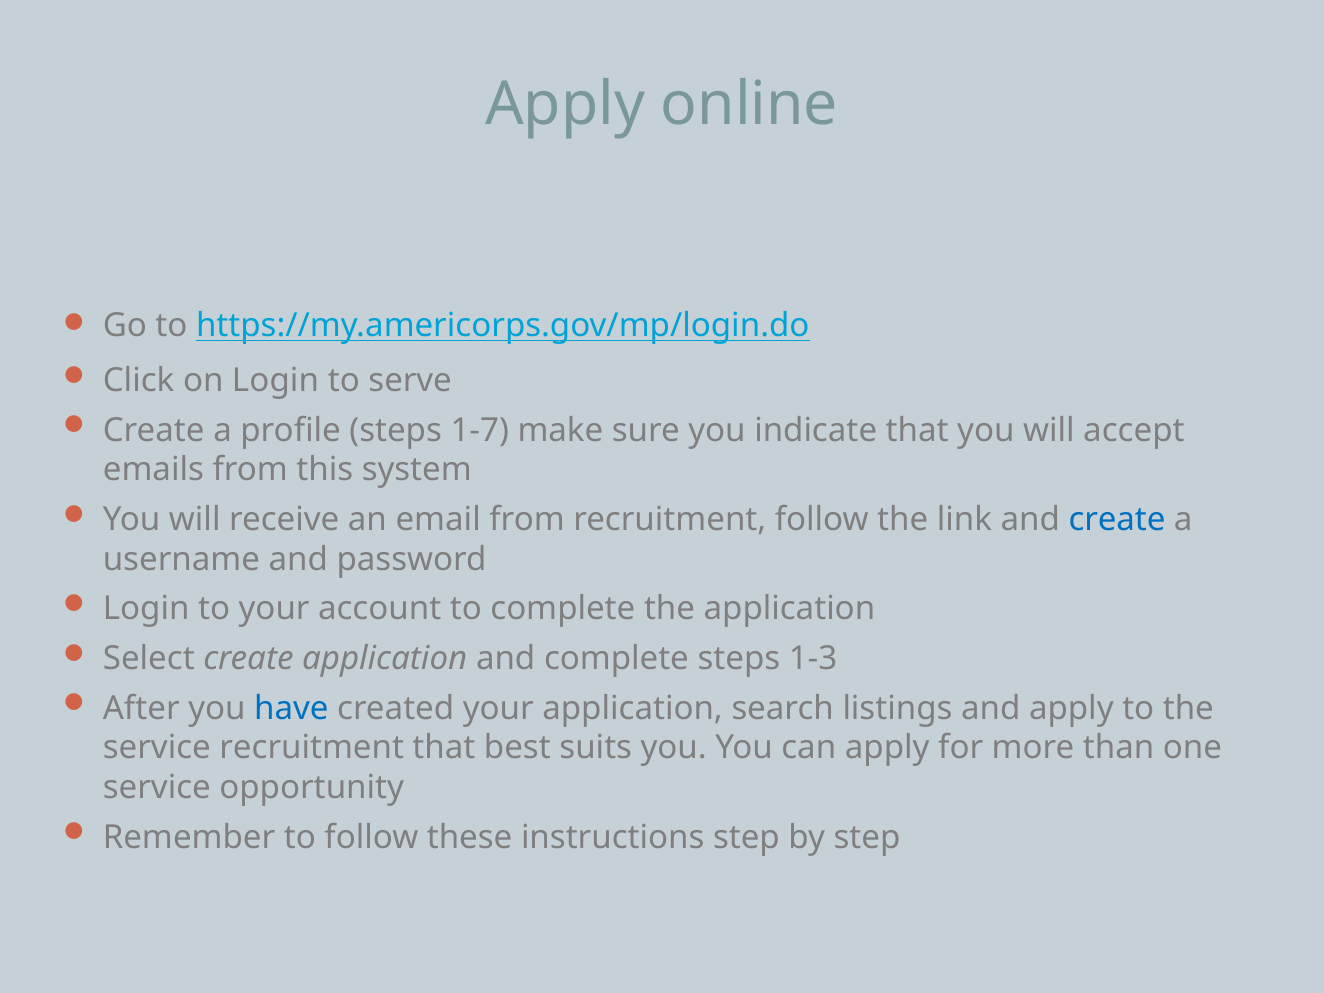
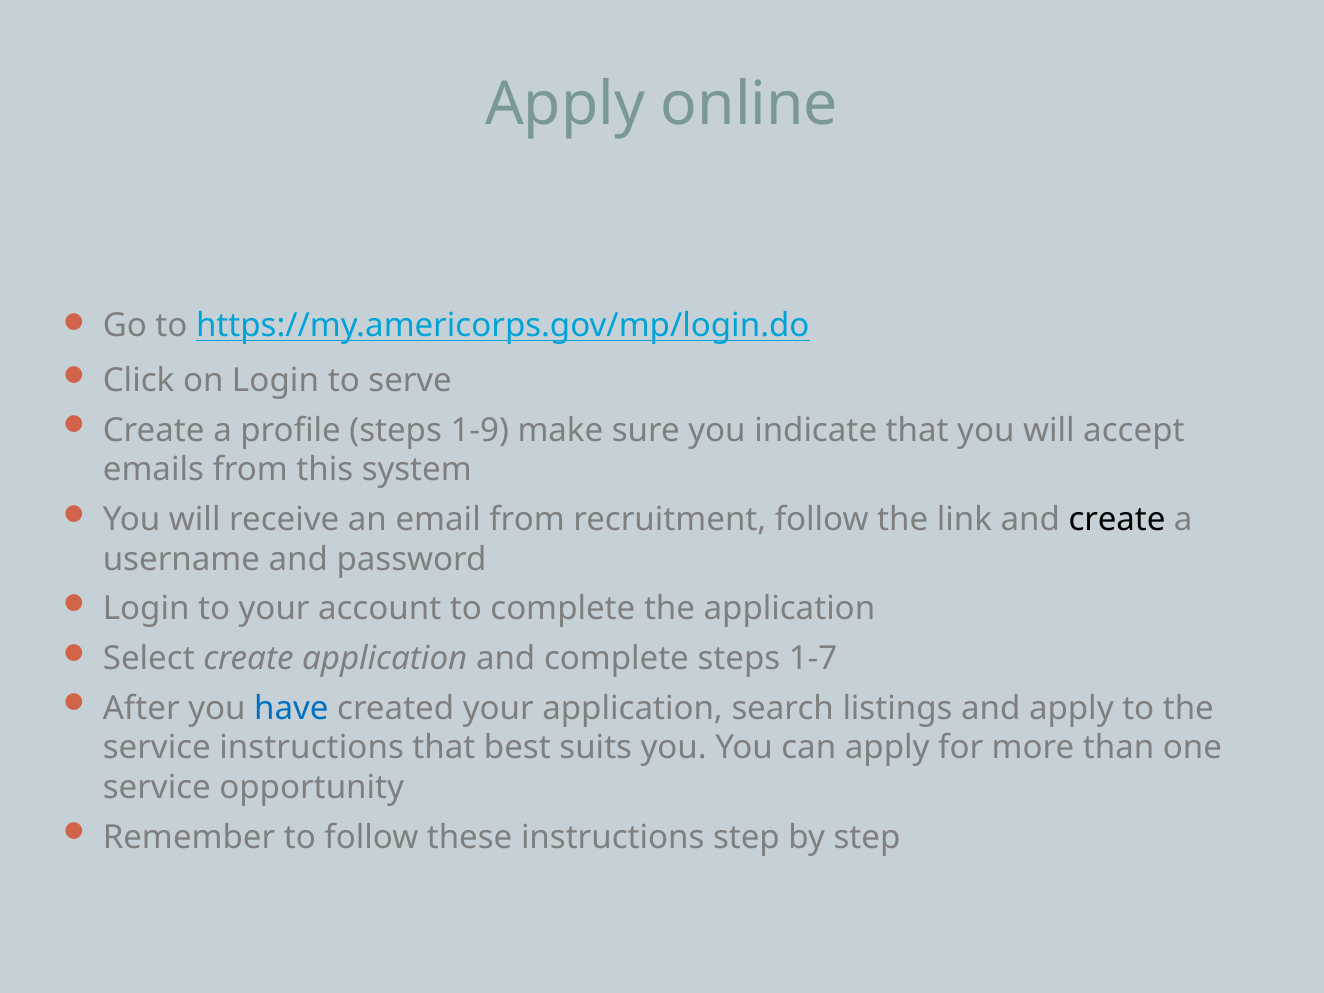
1-7: 1-7 -> 1-9 (480, 430)
create colour: blue -> black (1117, 520)
1-3: 1-3 -> 1-7 (813, 659)
service recruitment: recruitment -> instructions (312, 748)
